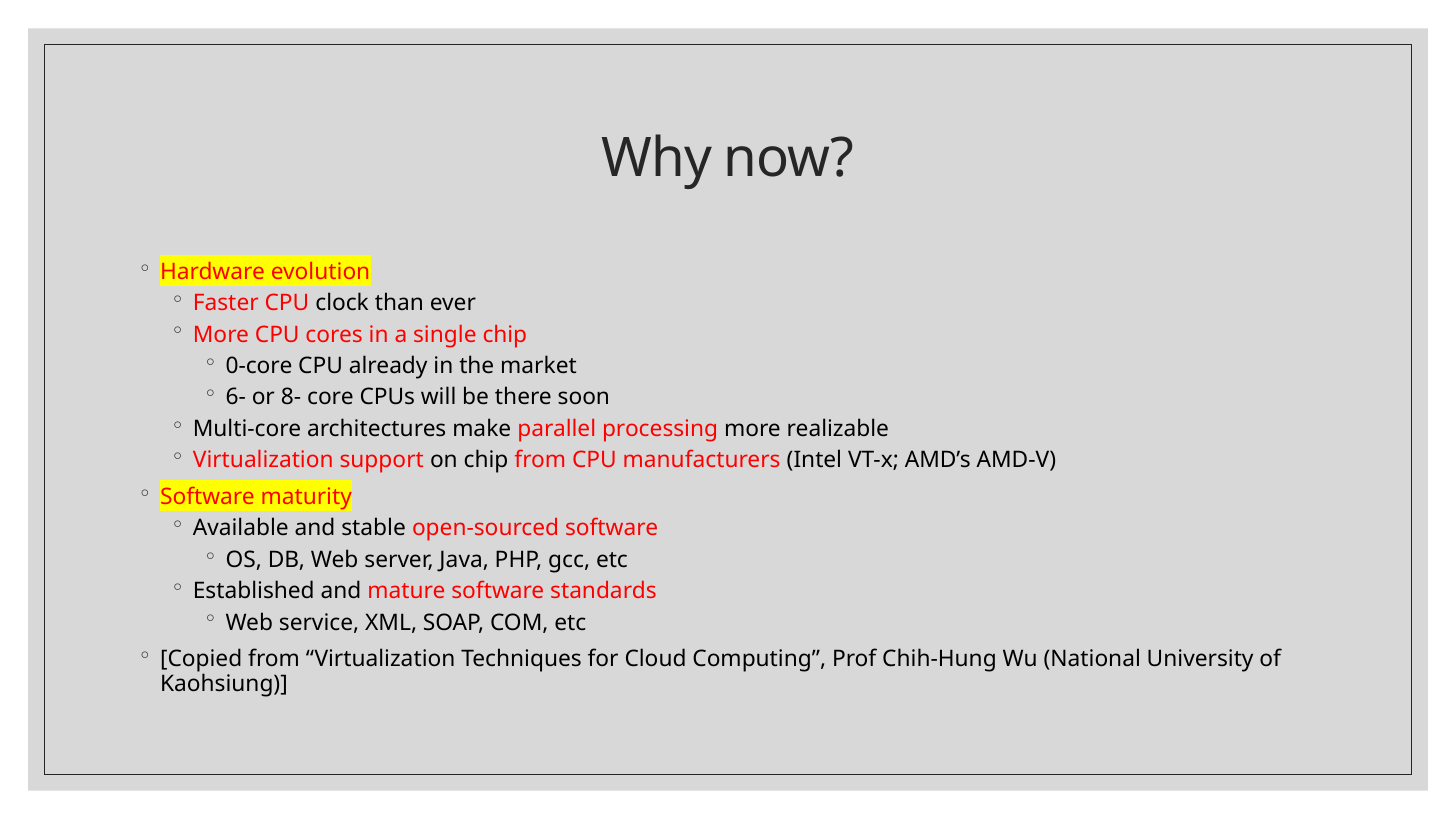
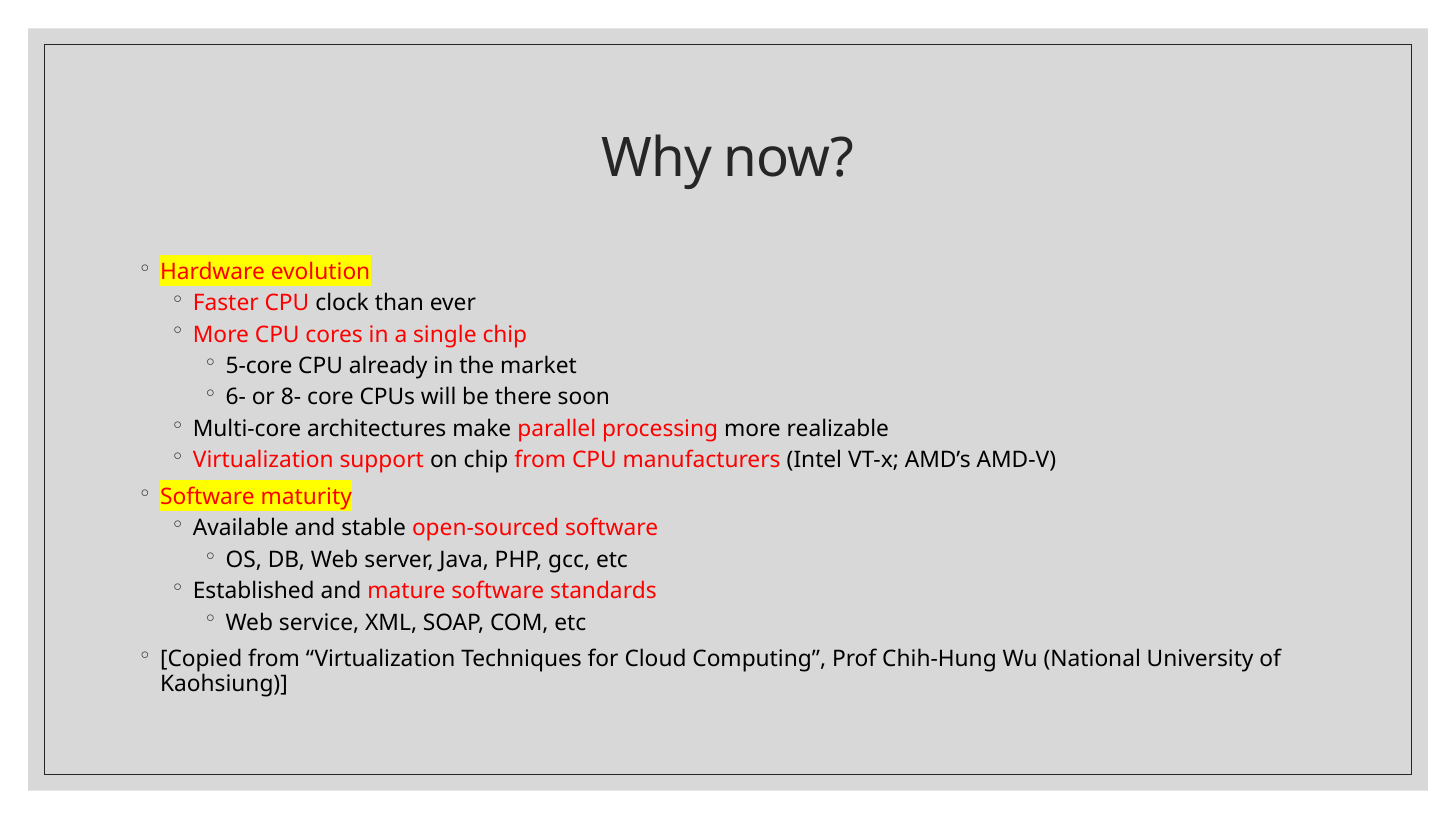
0-core: 0-core -> 5-core (259, 366)
